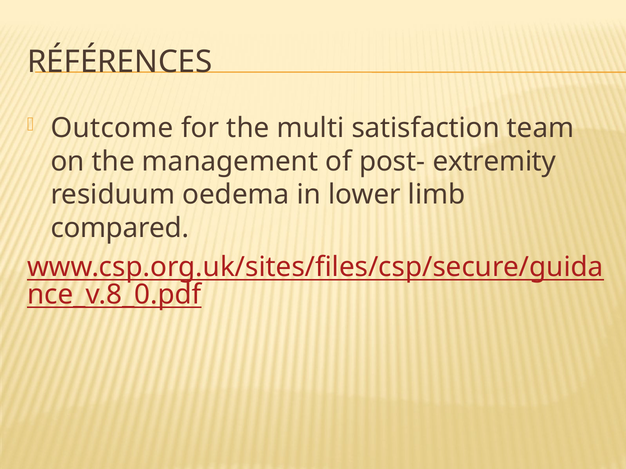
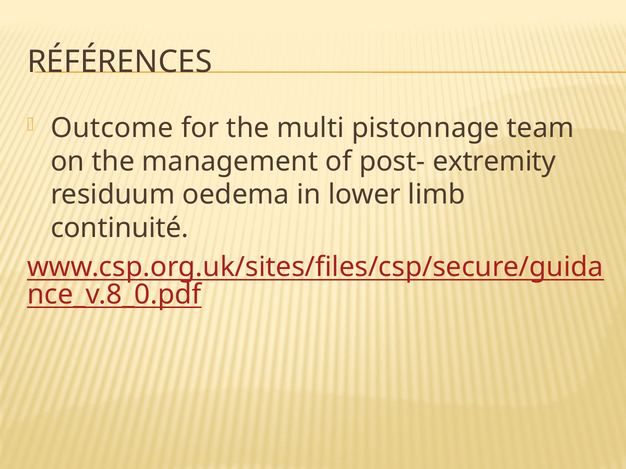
satisfaction: satisfaction -> pistonnage (426, 128)
compared: compared -> continuité (120, 228)
